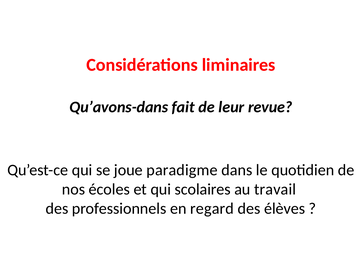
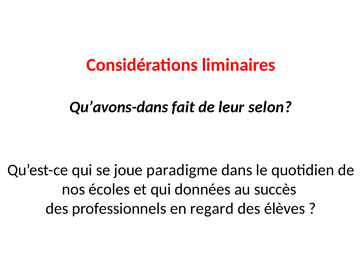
revue: revue -> selon (270, 107)
scolaires: scolaires -> données (203, 189)
travail: travail -> succès (275, 189)
